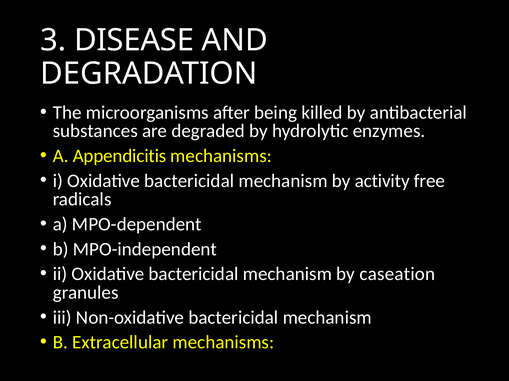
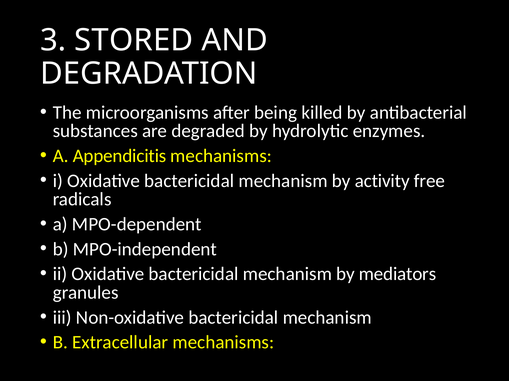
DISEASE: DISEASE -> STORED (134, 40)
caseation: caseation -> mediators (398, 275)
